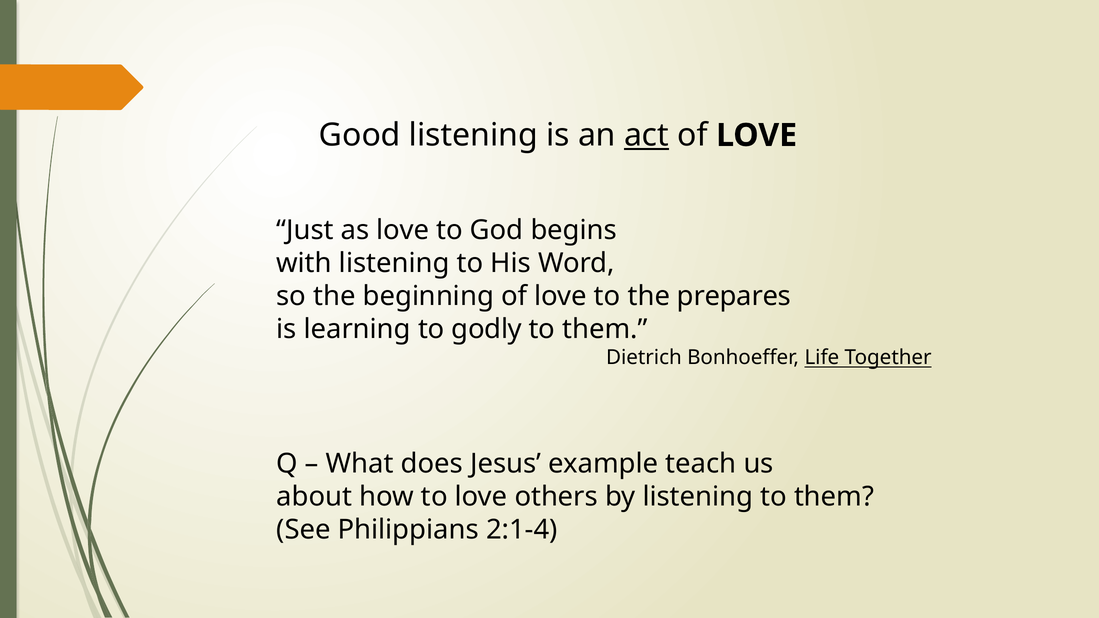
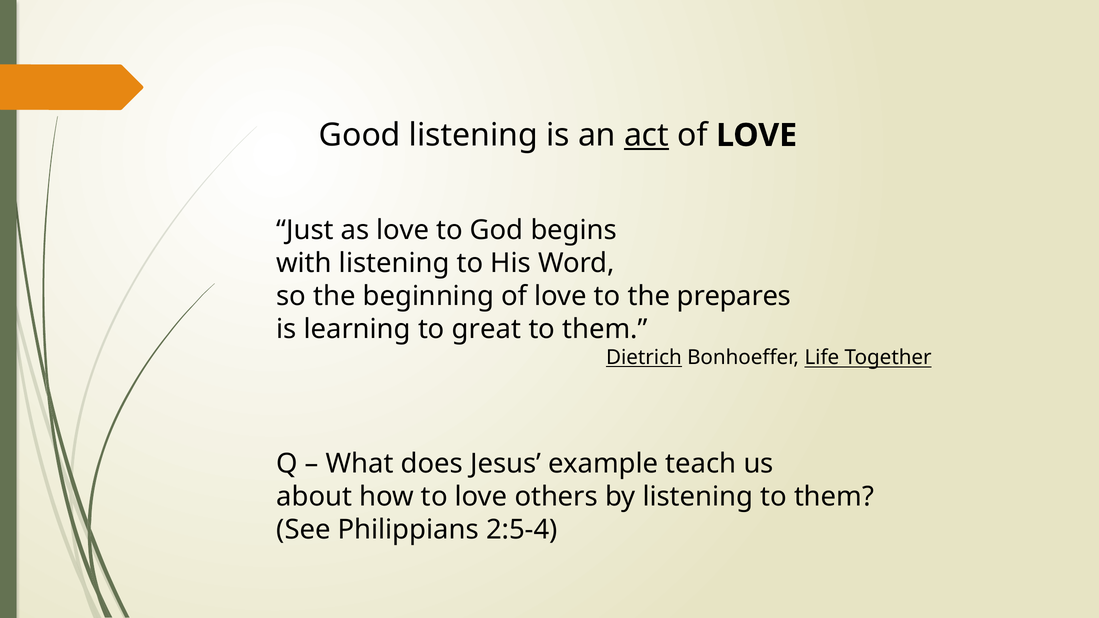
godly: godly -> great (486, 329)
Dietrich underline: none -> present (644, 358)
2:1-4: 2:1-4 -> 2:5-4 (522, 530)
